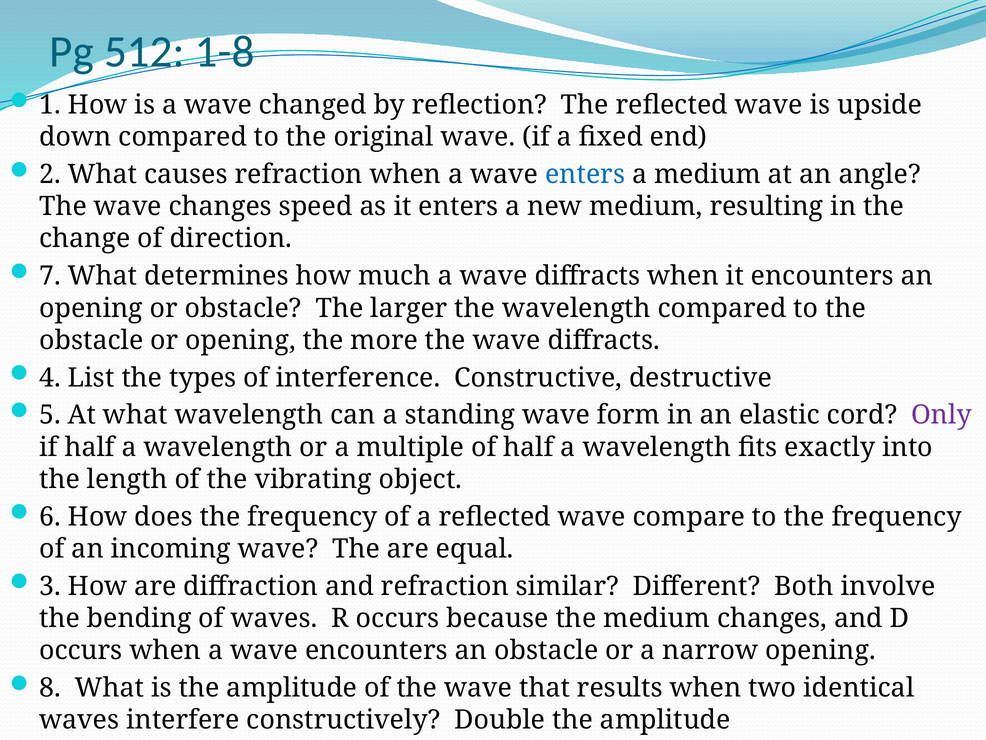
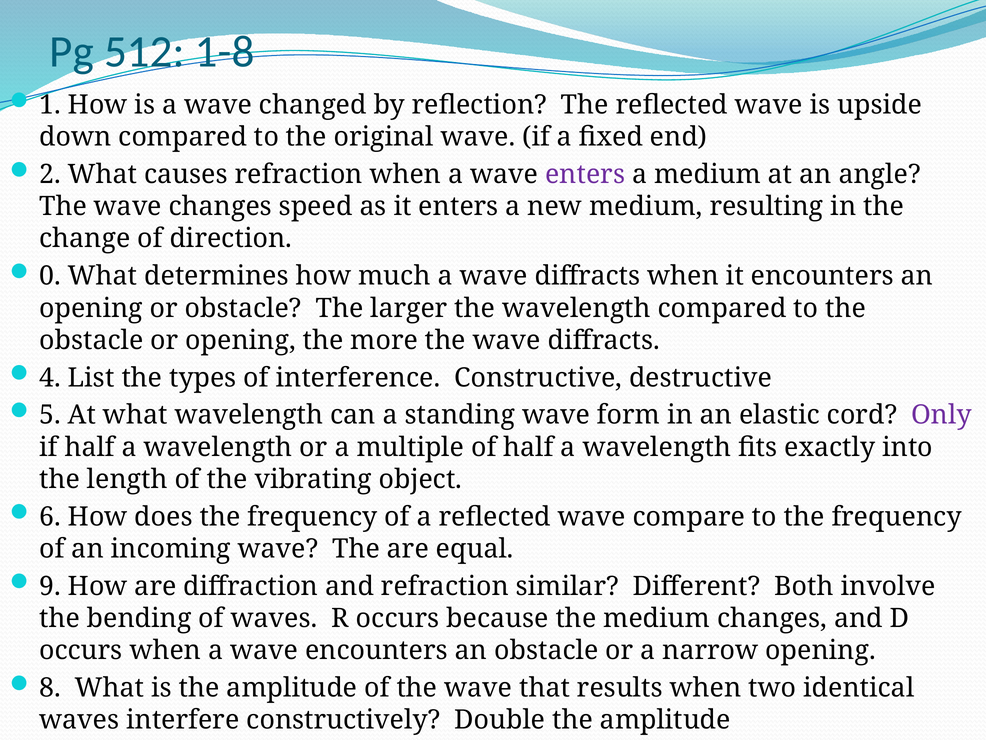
enters colour: blue -> purple (585, 174)
7: 7 -> 0 (50, 276)
3: 3 -> 9 (50, 586)
